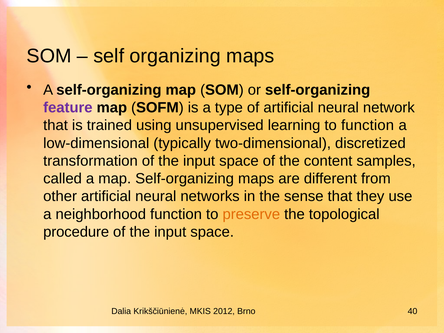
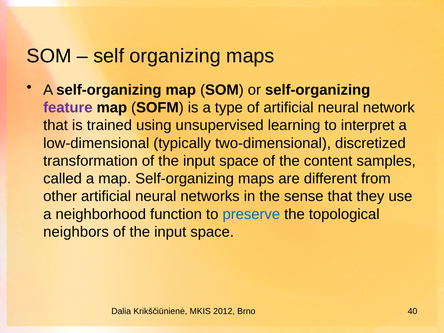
to function: function -> interpret (368, 125)
preserve colour: orange -> blue (251, 214)
procedure: procedure -> neighbors (76, 232)
